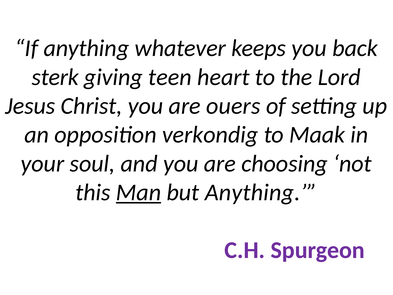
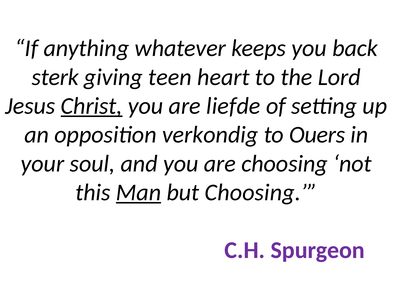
Christ underline: none -> present (92, 106)
ouers: ouers -> liefde (233, 106)
Maak: Maak -> Ouers (317, 135)
but Anything: Anything -> Choosing (261, 192)
